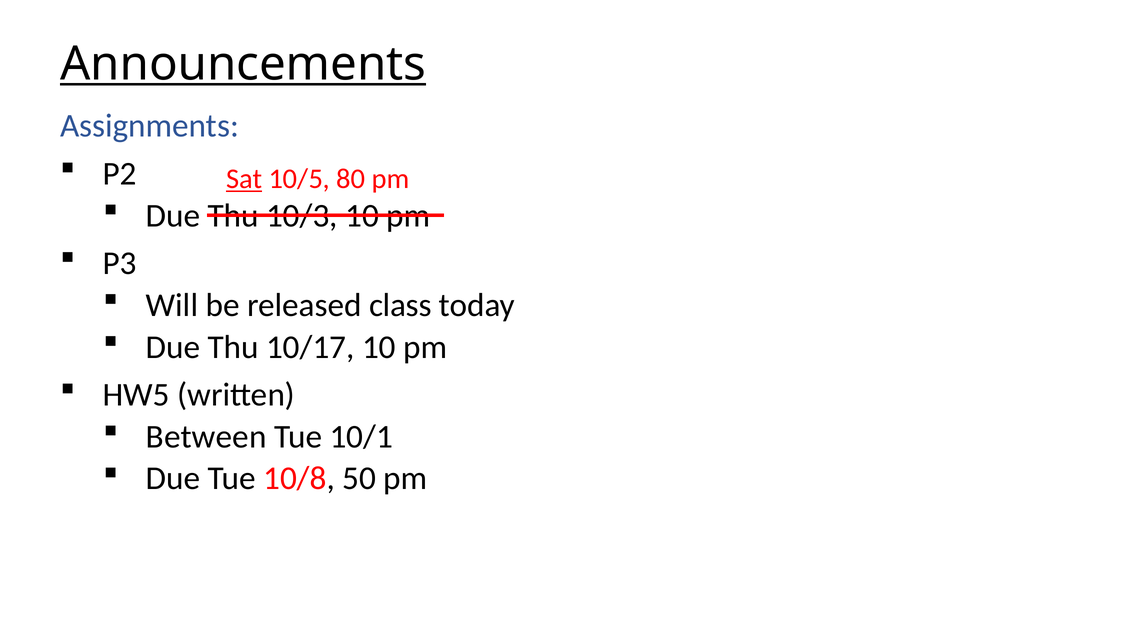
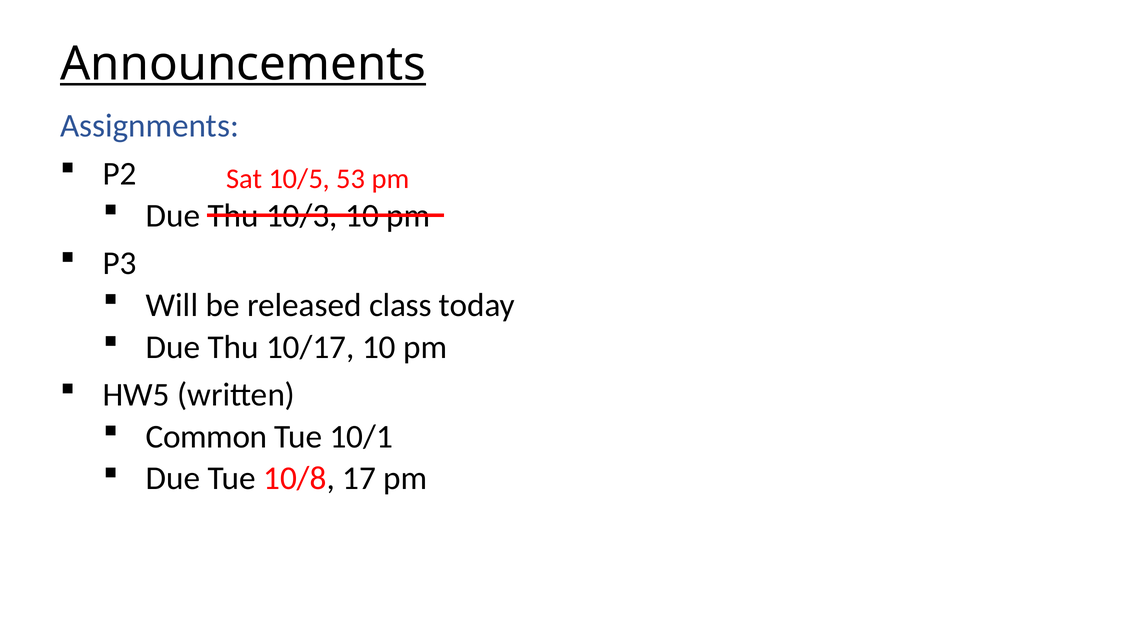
Sat underline: present -> none (244, 179)
80: 80 -> 53 (351, 179)
Between: Between -> Common (206, 437)
50: 50 -> 17 (359, 479)
